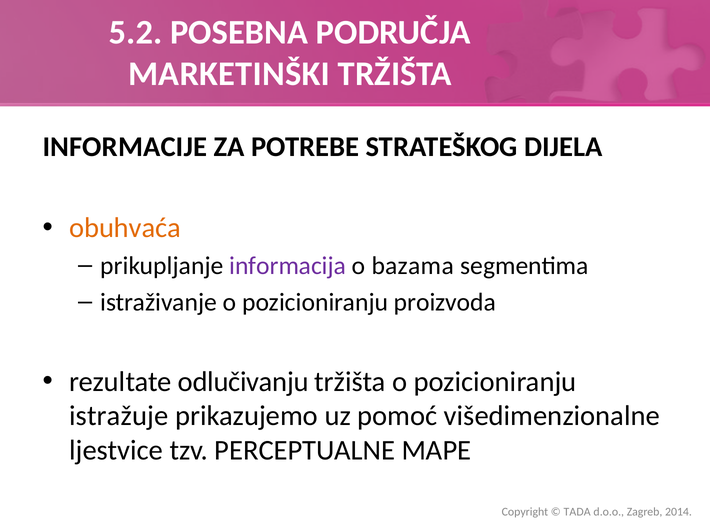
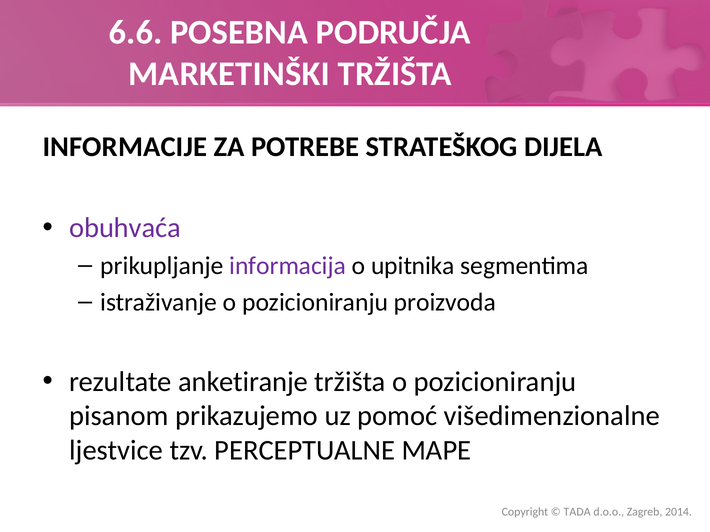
5.2: 5.2 -> 6.6 (136, 33)
obuhvaća colour: orange -> purple (125, 228)
bazama: bazama -> upitnika (413, 266)
odlučivanju: odlučivanju -> anketiranje (243, 382)
istražuje: istražuje -> pisanom (119, 416)
